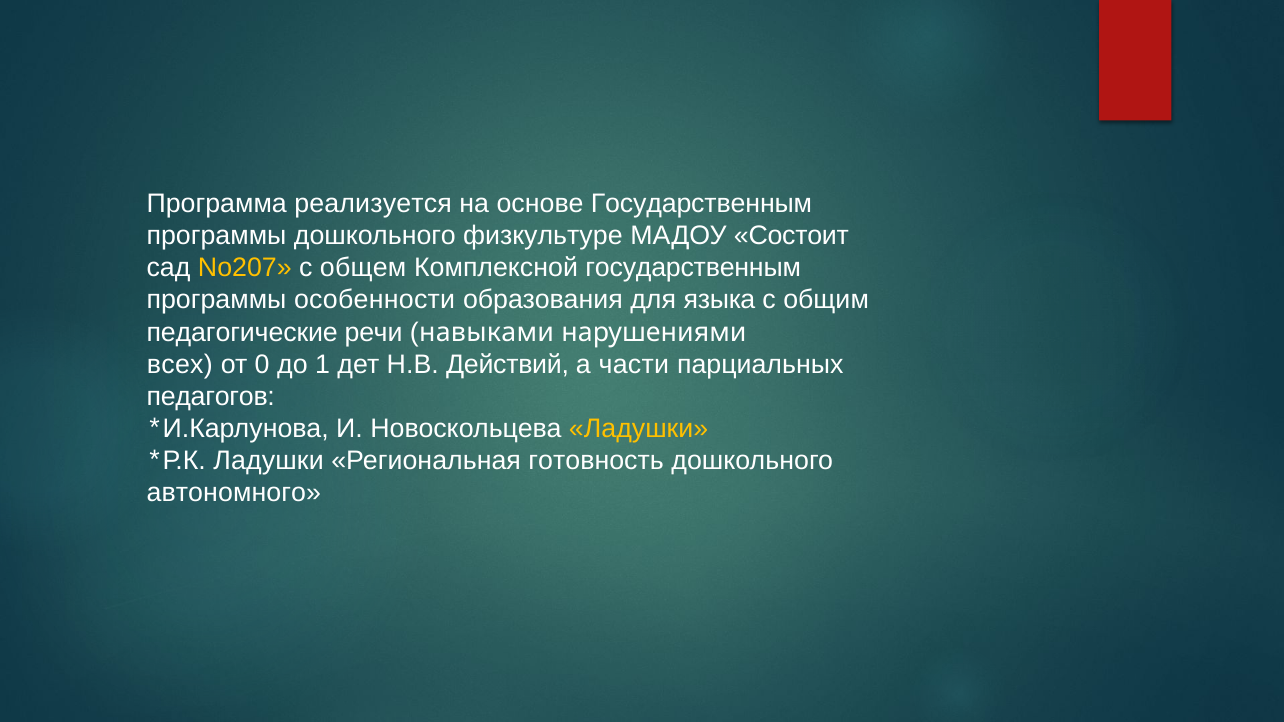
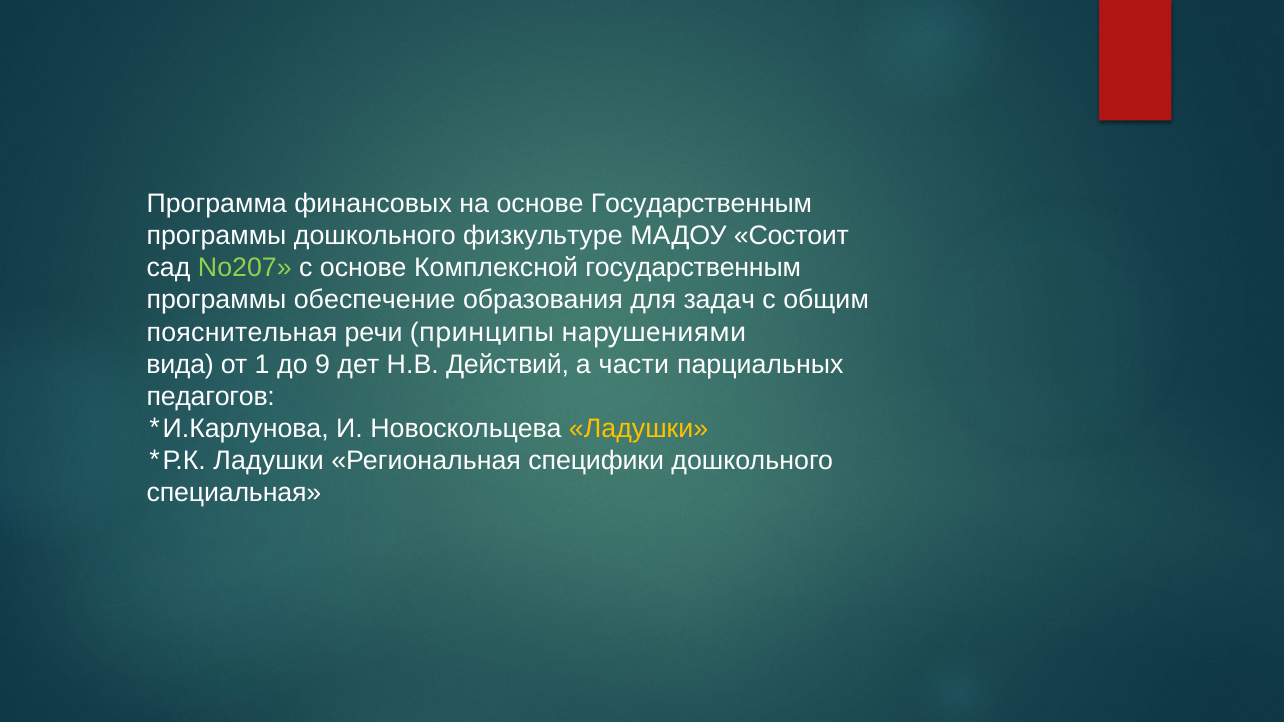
реализуется: реализуется -> финансовых (373, 204)
No207 colour: yellow -> light green (245, 268)
с общем: общем -> основе (363, 268)
особенности: особенности -> обеспечение (375, 300)
языка: языка -> задач (719, 300)
педагогические: педагогические -> пояснительная (242, 332)
навыками: навыками -> принципы (487, 332)
всех: всех -> вида (180, 364)
0: 0 -> 1 (262, 364)
1: 1 -> 9 (322, 364)
готовность: готовность -> специфики (596, 461)
автономного: автономного -> специальная (234, 493)
